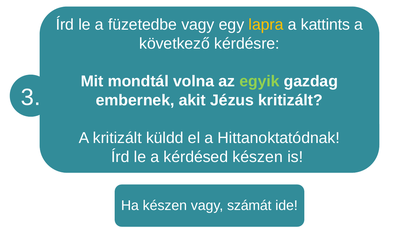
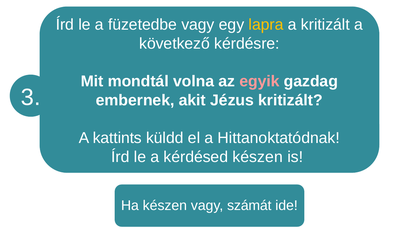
a kattints: kattints -> kritizált (325, 25)
egyik colour: light green -> pink (259, 81)
A kritizált: kritizált -> kattints (117, 138)
